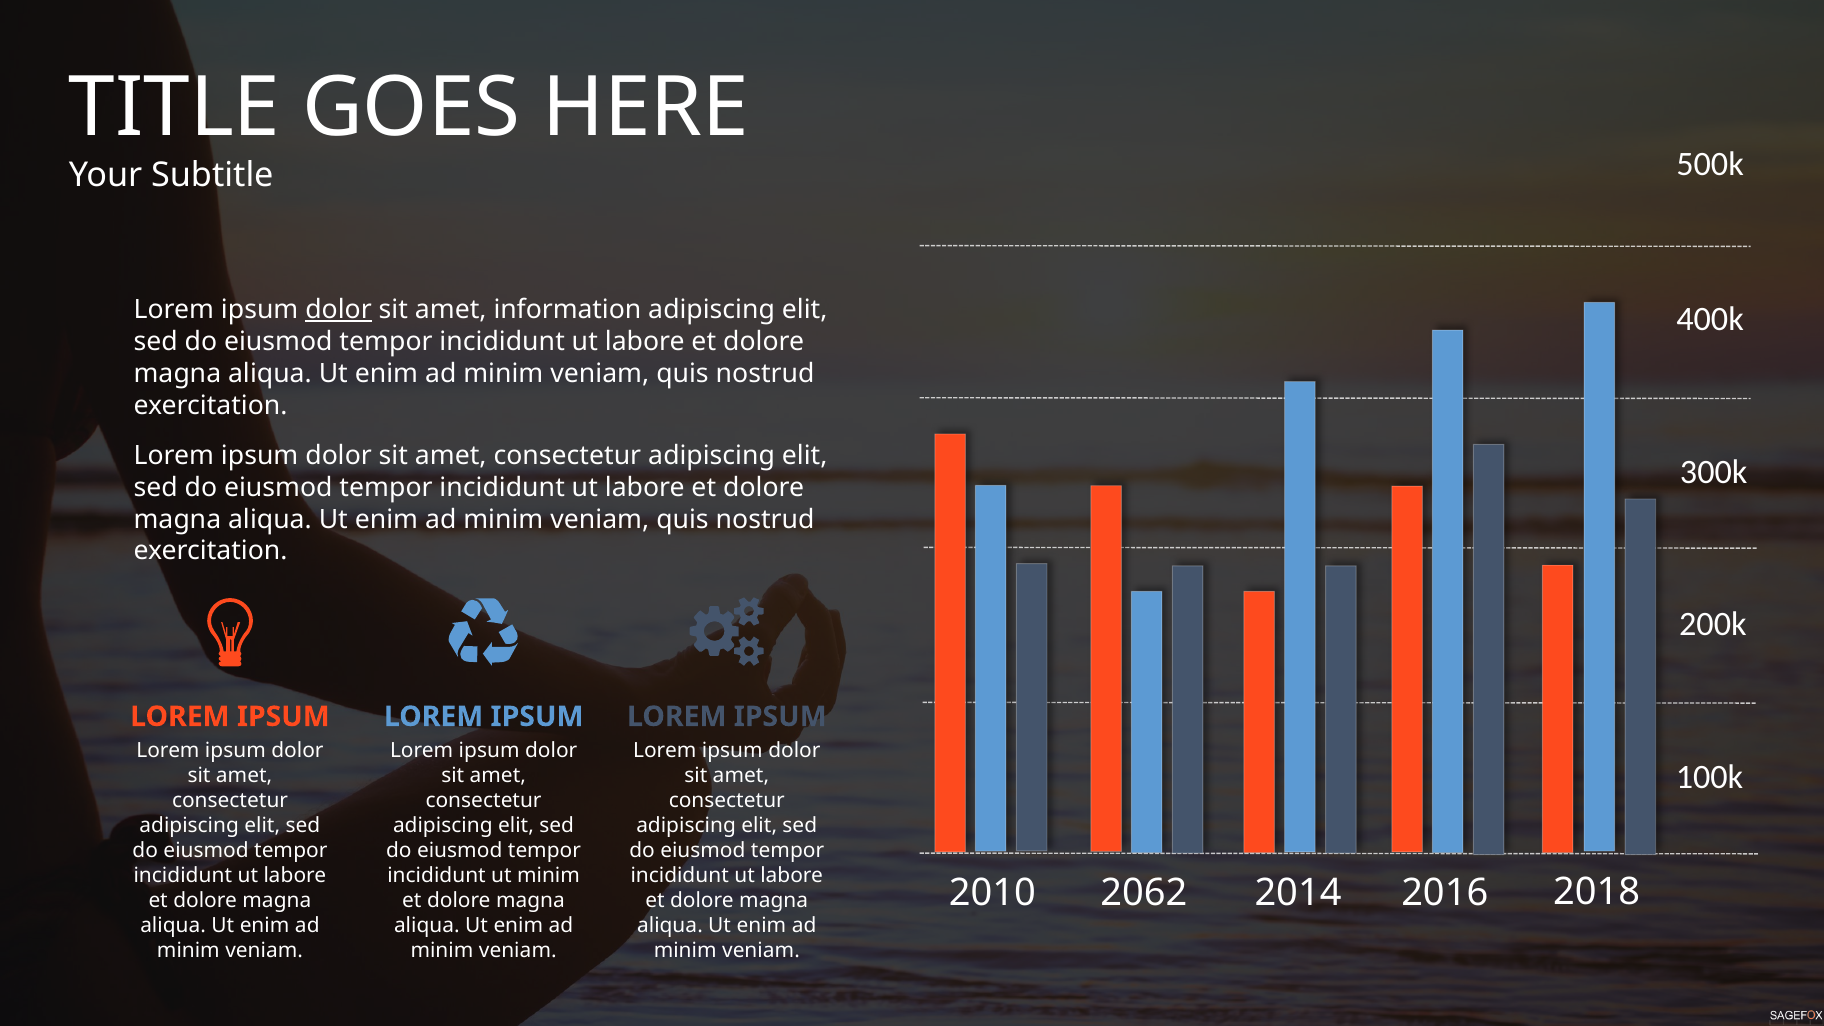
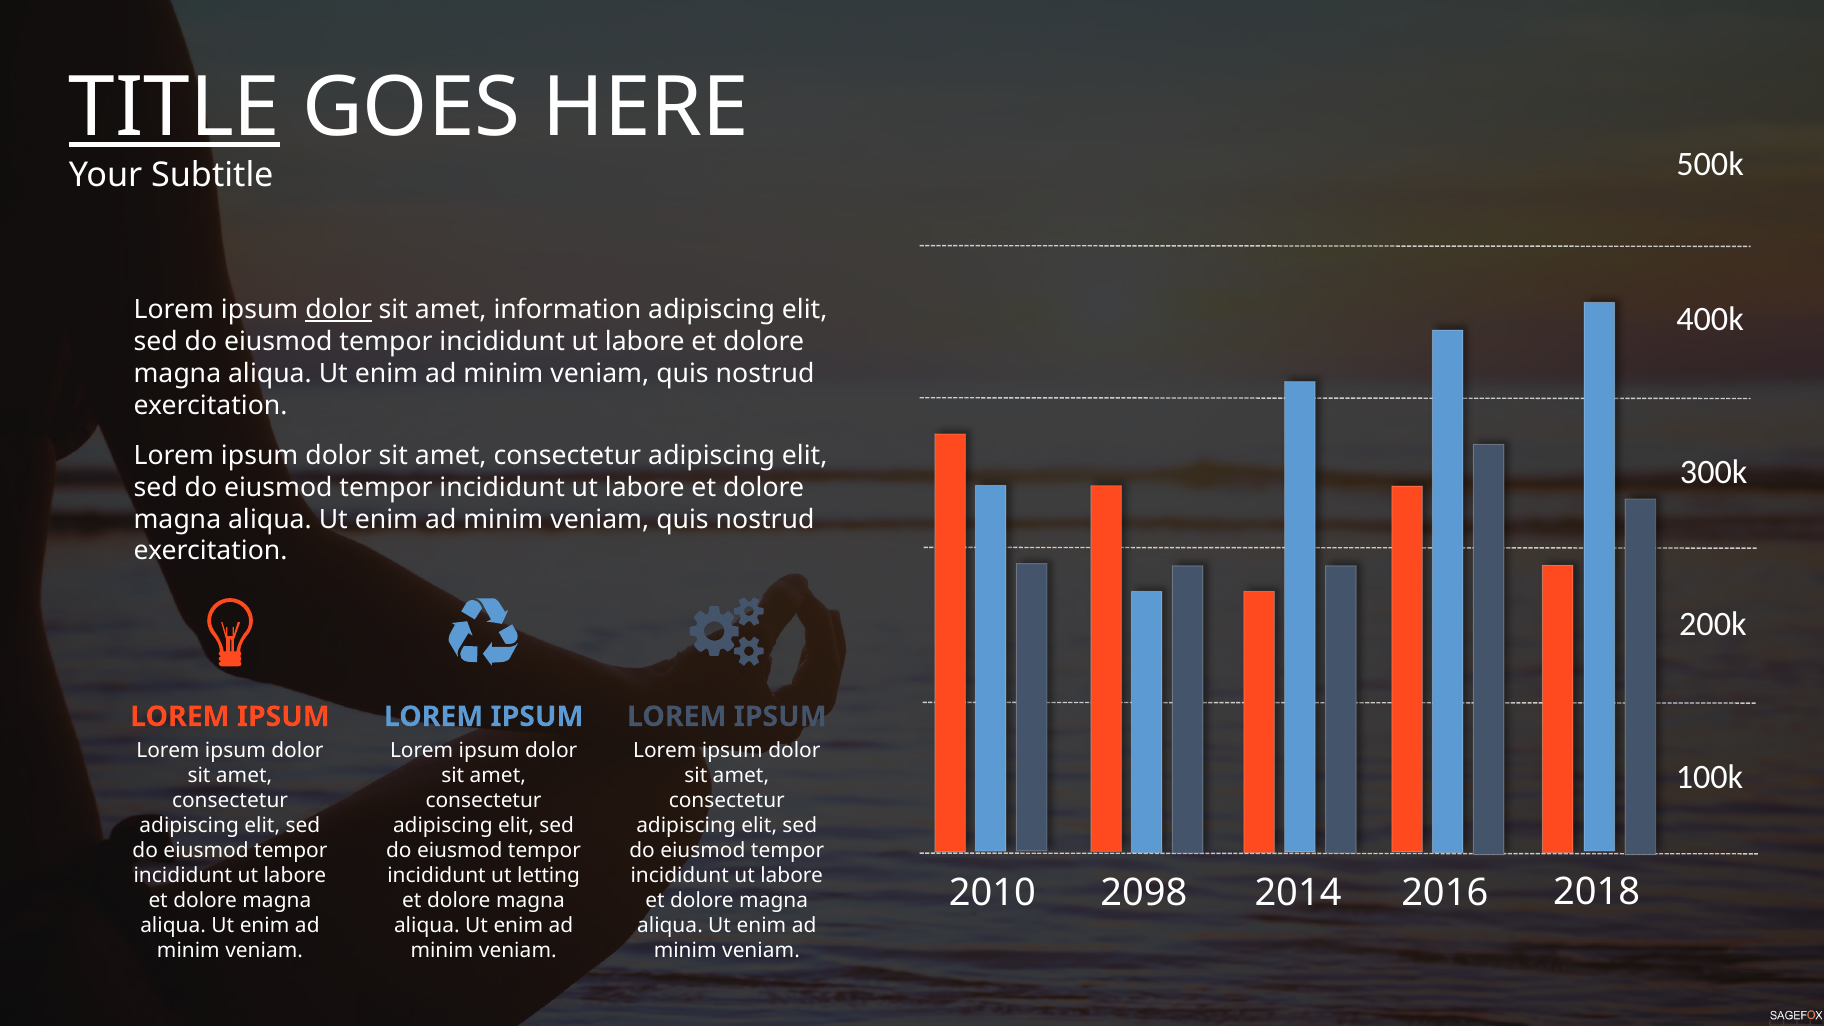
TITLE underline: none -> present (175, 108)
ut minim: minim -> letting (549, 876)
2062: 2062 -> 2098 (1144, 893)
